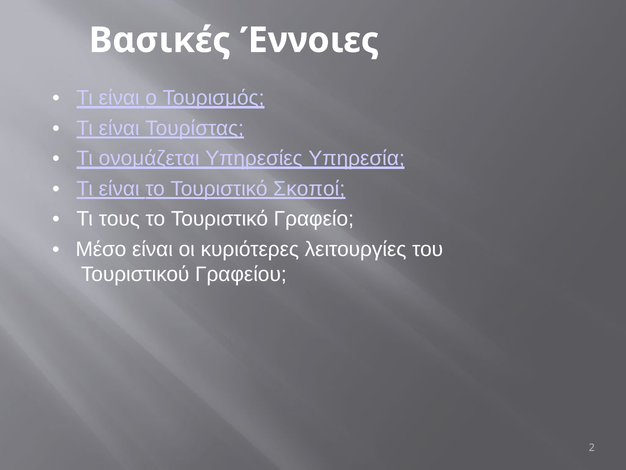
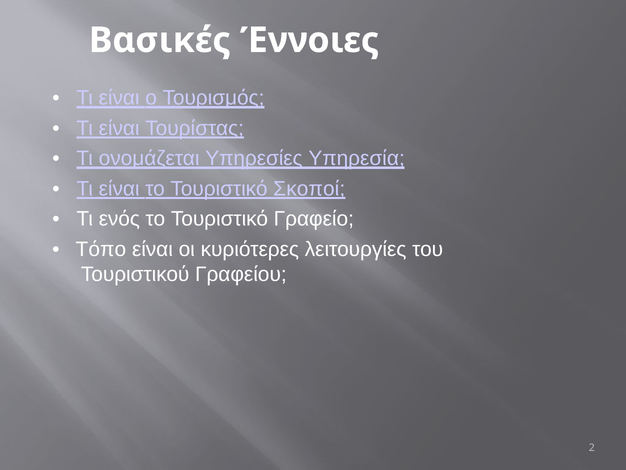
τους: τους -> ενός (119, 219)
Μέσο: Μέσο -> Τόπο (101, 249)
